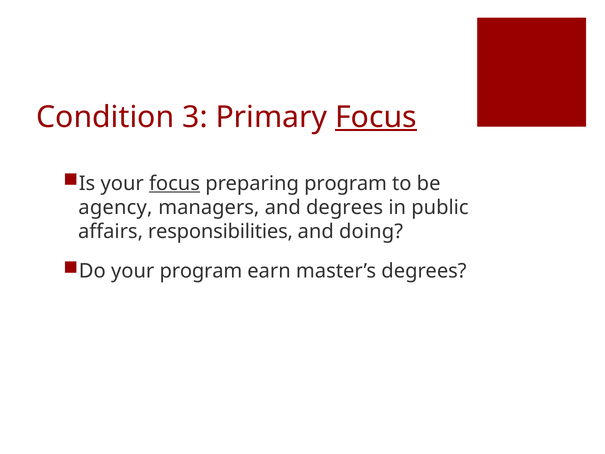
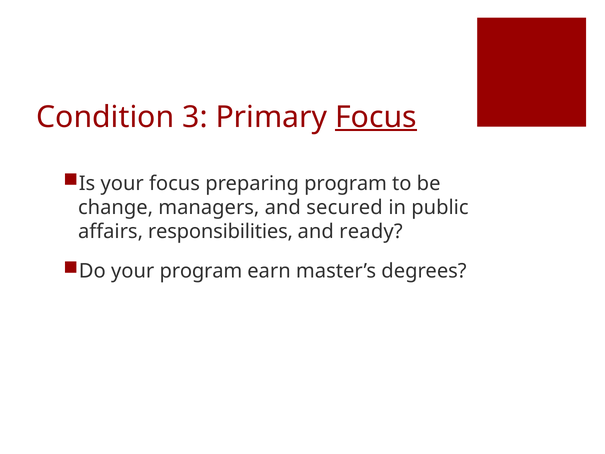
focus underline: present -> none (175, 183)
agency: agency -> change (116, 207)
and degrees: degrees -> secured (345, 207)
doing: doing -> ready (371, 232)
